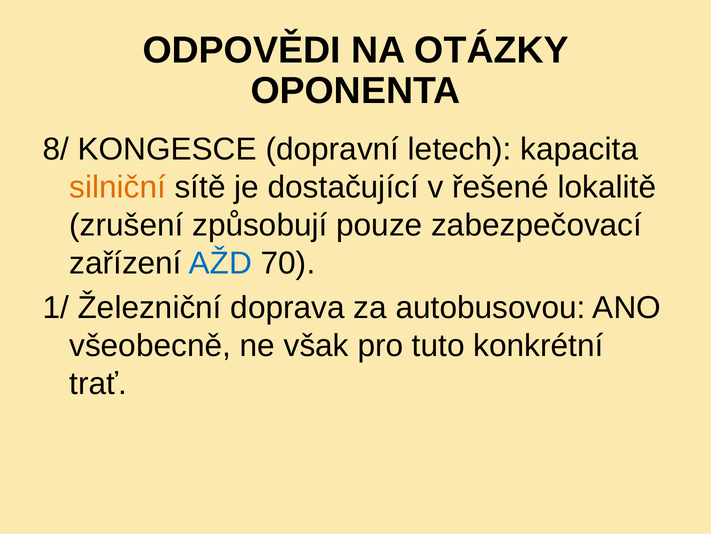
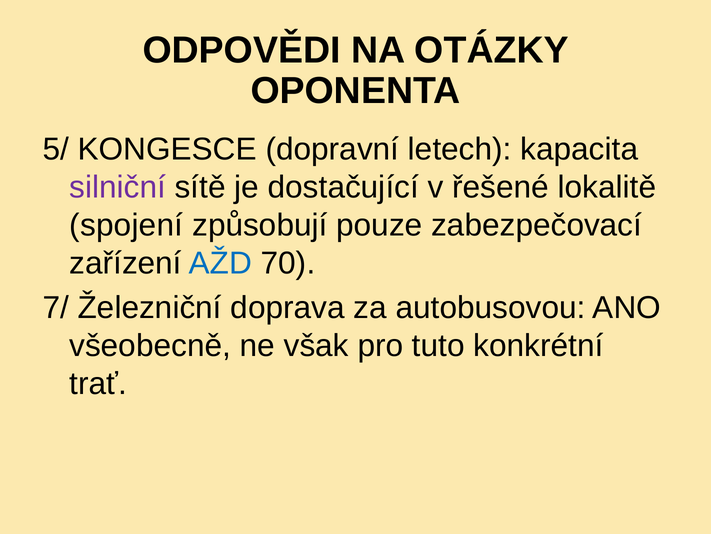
8/: 8/ -> 5/ (56, 149)
silniční colour: orange -> purple (118, 187)
zrušení: zrušení -> spojení (126, 225)
1/: 1/ -> 7/ (56, 307)
